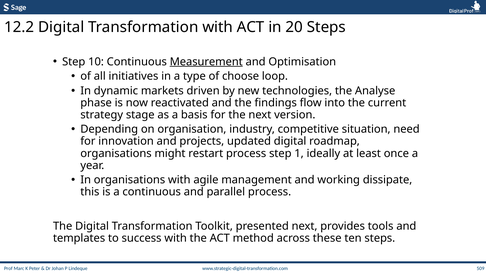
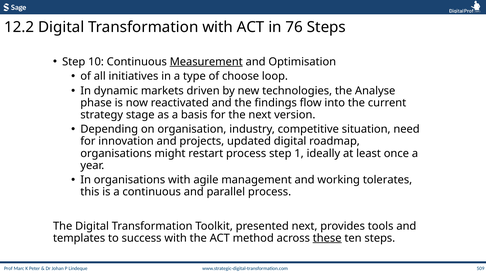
20: 20 -> 76 (294, 27)
dissipate: dissipate -> tolerates (388, 180)
these underline: none -> present (327, 238)
